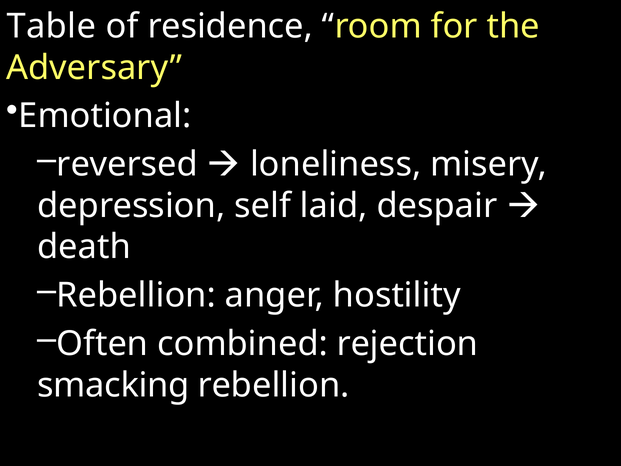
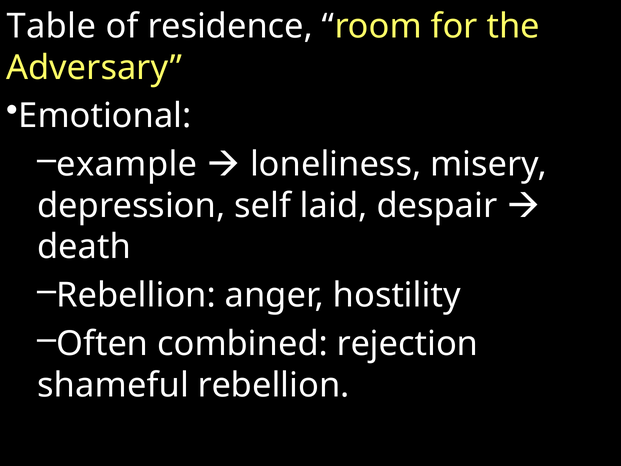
reversed: reversed -> example (127, 164)
smacking: smacking -> shameful (113, 385)
